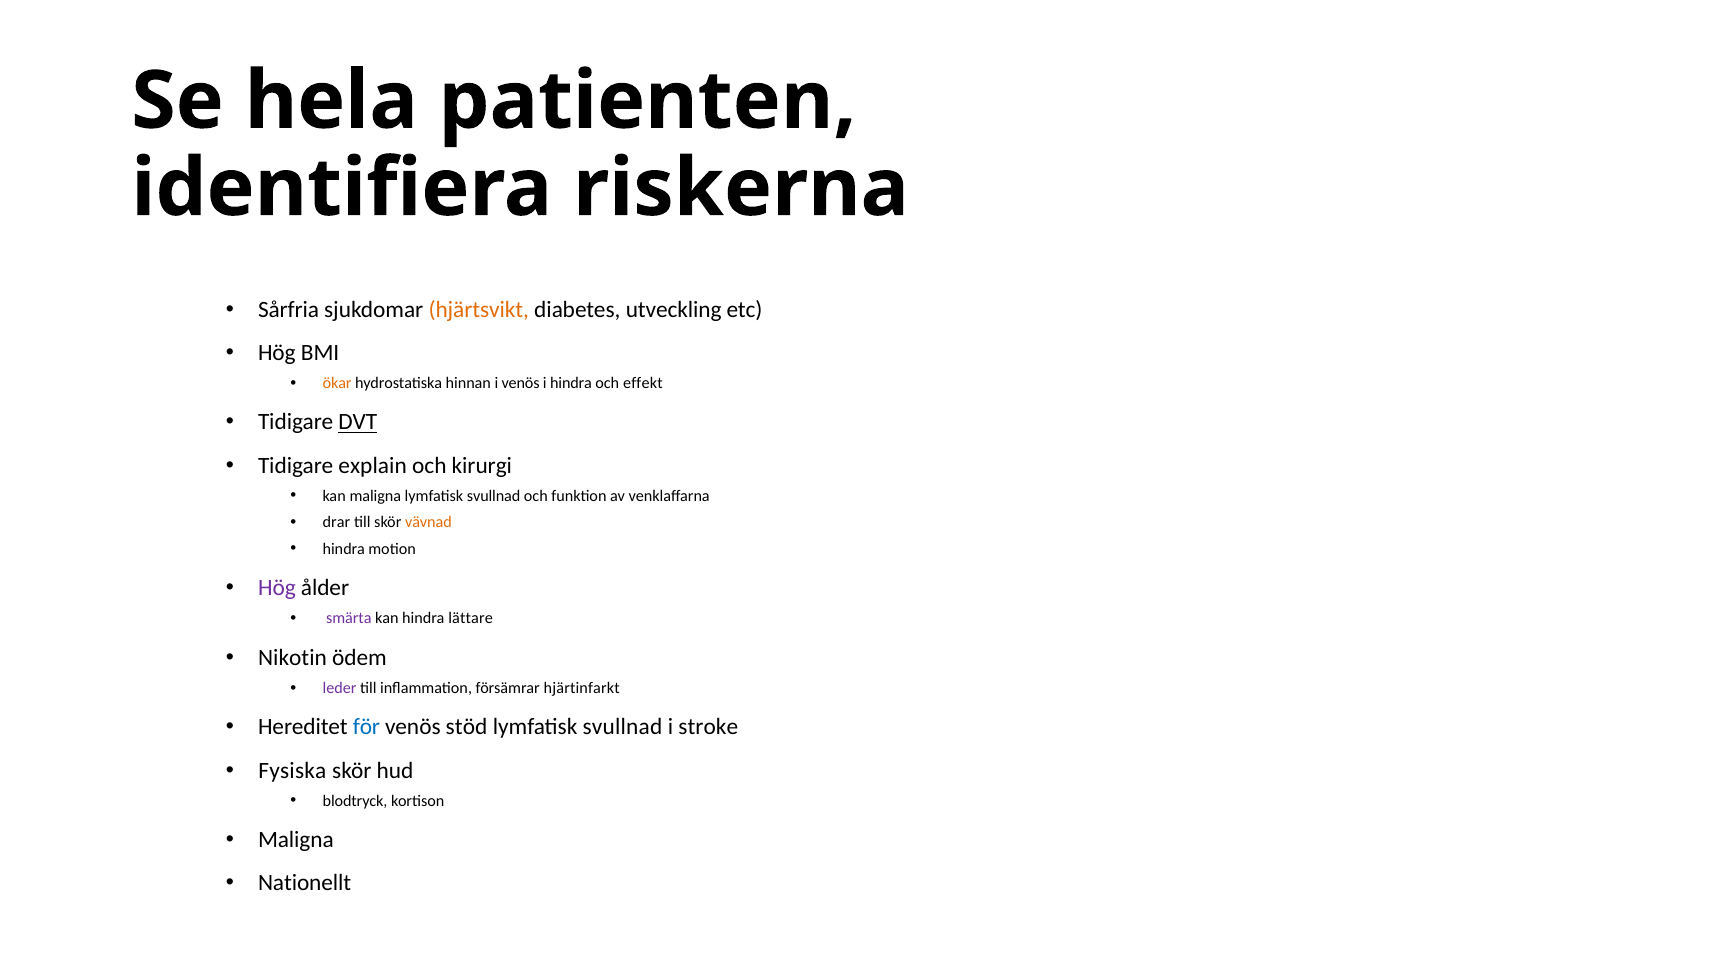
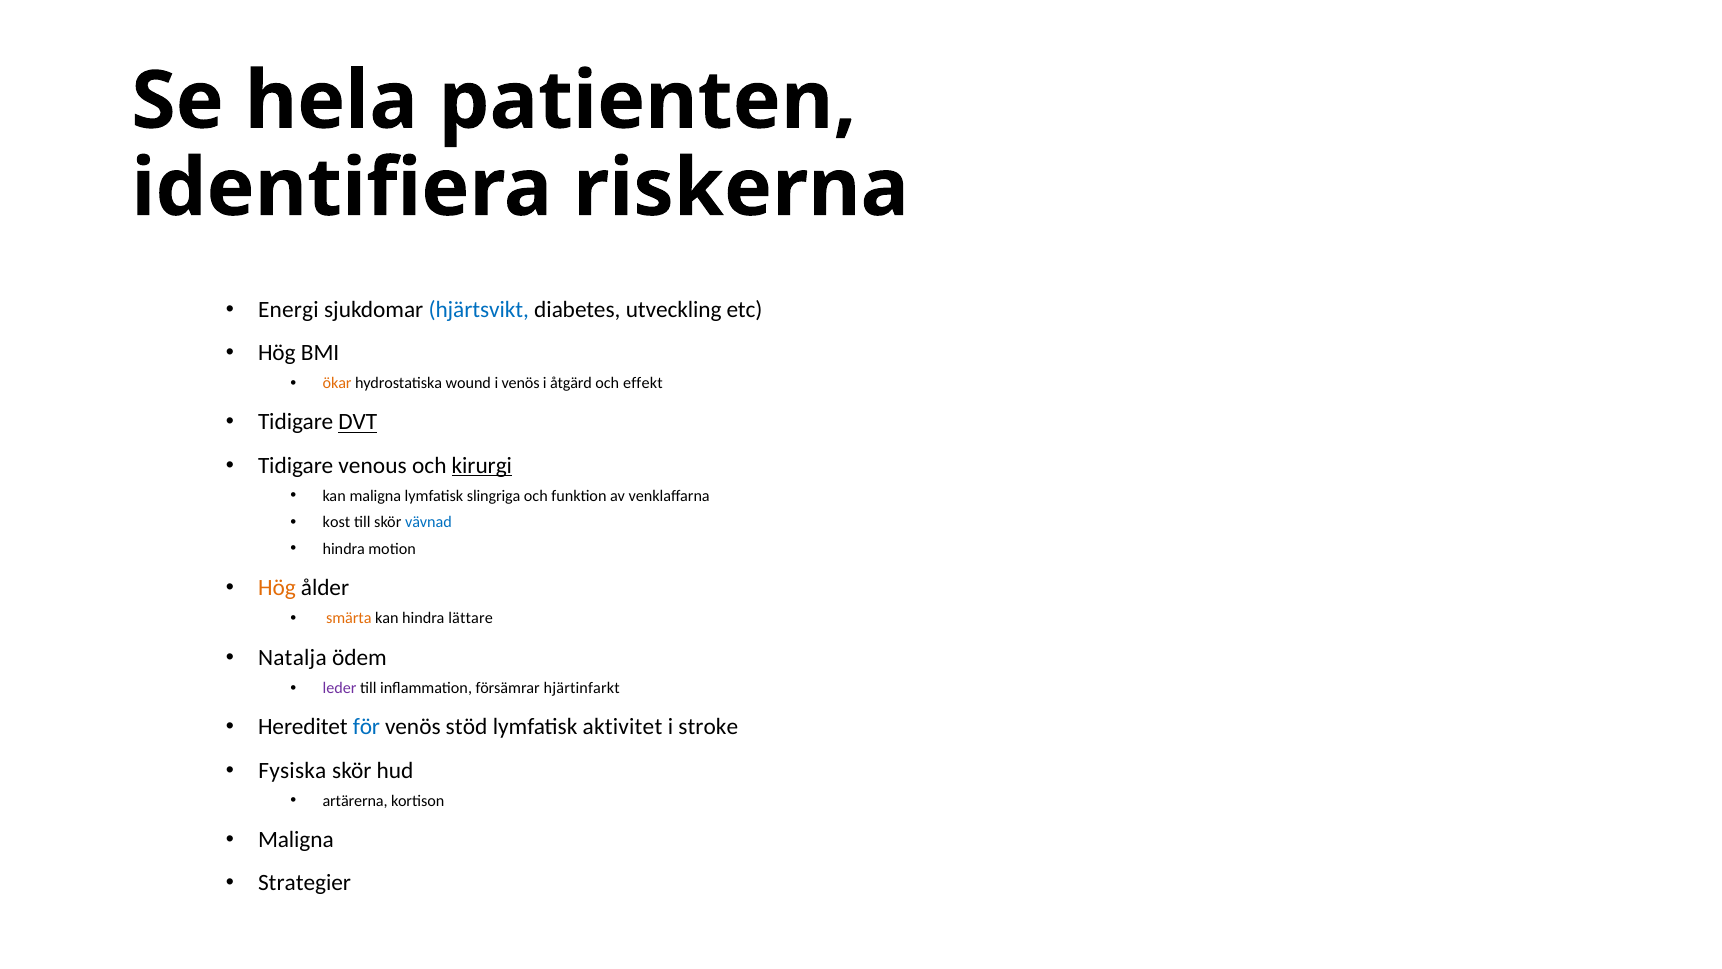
Sårfria: Sårfria -> Energi (288, 309)
hjärtsvikt colour: orange -> blue (479, 309)
hinnan: hinnan -> wound (468, 383)
i hindra: hindra -> åtgärd (571, 383)
explain: explain -> venous (373, 465)
kirurgi underline: none -> present (482, 465)
svullnad: svullnad -> slingriga (494, 496)
drar: drar -> kost (336, 522)
vävnad colour: orange -> blue (428, 522)
Hög colour: purple -> orange (277, 588)
smärta colour: purple -> orange (349, 618)
Nikotin: Nikotin -> Natalja (292, 657)
svullnad: svullnad -> aktivitet (622, 727)
blodtryck: blodtryck -> artärerna (355, 800)
Nationellt: Nationellt -> Strategier (305, 883)
